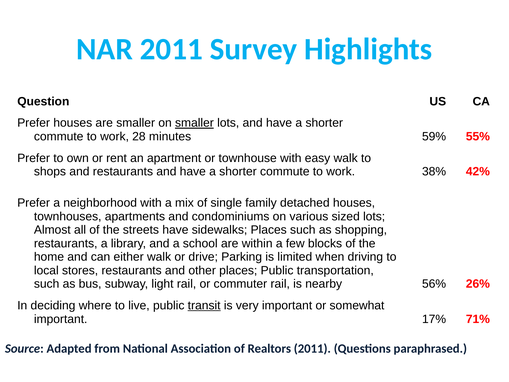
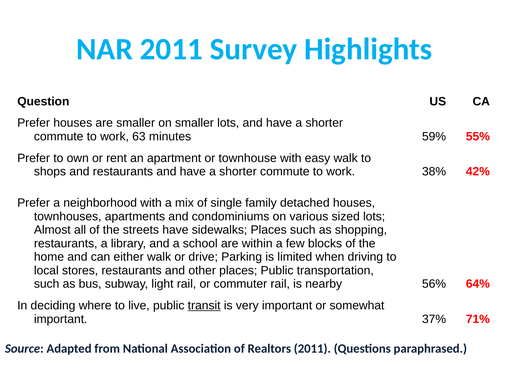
smaller underline: present -> none (194, 123)
28: 28 -> 63 (139, 136)
26%: 26% -> 64% (478, 284)
17%: 17% -> 37% (434, 319)
